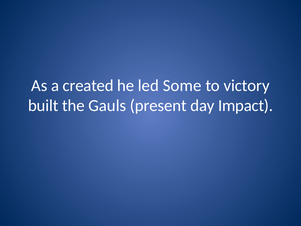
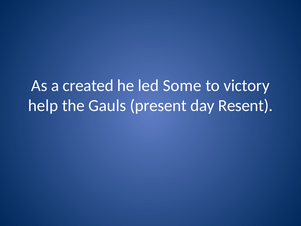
built: built -> help (43, 106)
Impact: Impact -> Resent (246, 106)
